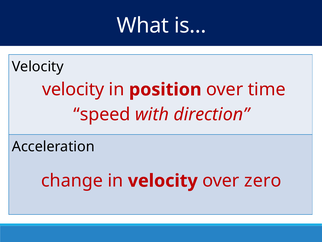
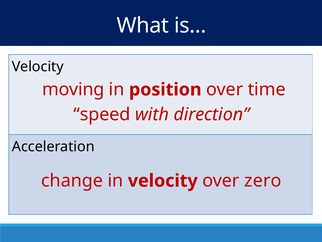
velocity: velocity -> moving (73, 89)
